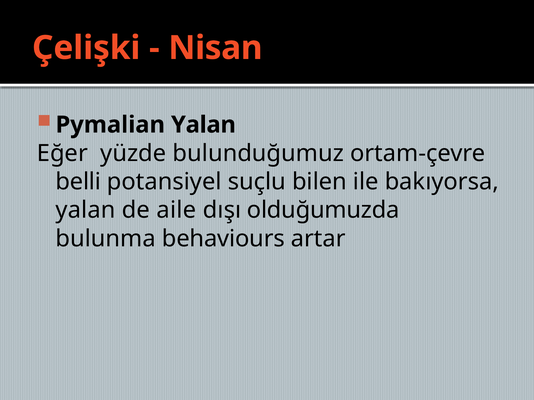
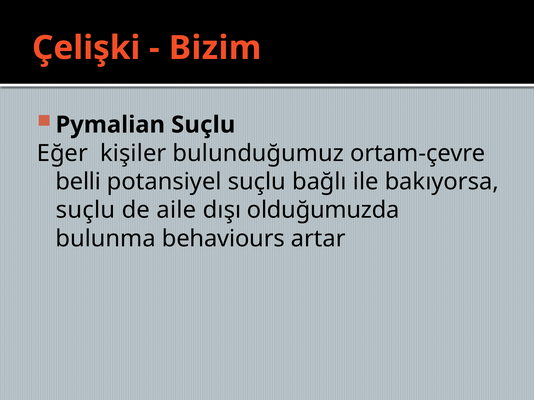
Nisan: Nisan -> Bizim (215, 48)
Pymalian Yalan: Yalan -> Suçlu (203, 125)
yüzde: yüzde -> kişiler (133, 153)
bilen: bilen -> bağlı (319, 182)
yalan: yalan -> suçlu (85, 210)
